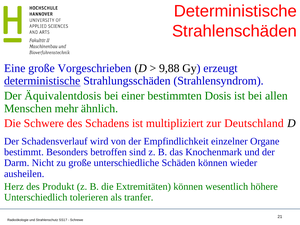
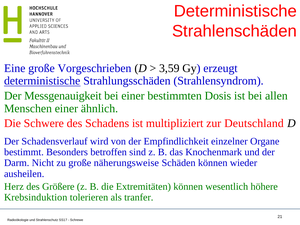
9,88: 9,88 -> 3,59 (169, 68)
Äquivalentdosis: Äquivalentdosis -> Messgenauigkeit (63, 96)
Menschen mehr: mehr -> einer (66, 108)
unterschiedliche: unterschiedliche -> näherungsweise (126, 163)
Produkt: Produkt -> Größere (58, 186)
Unterschiedlich: Unterschiedlich -> Krebsinduktion (36, 197)
